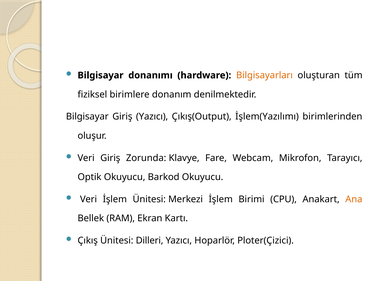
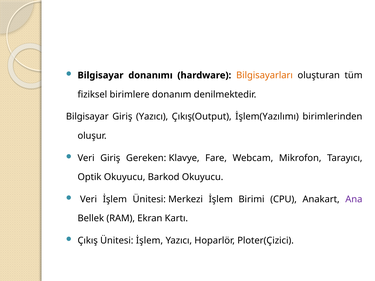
Zorunda: Zorunda -> Gereken (146, 158)
Ana colour: orange -> purple (354, 199)
Ünitesi Dilleri: Dilleri -> İşlem (149, 241)
